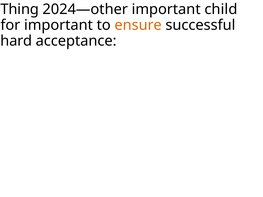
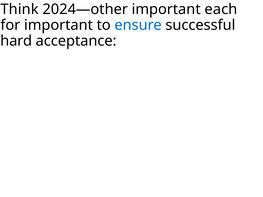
Thing: Thing -> Think (20, 9)
child: child -> each (221, 9)
ensure colour: orange -> blue (138, 25)
